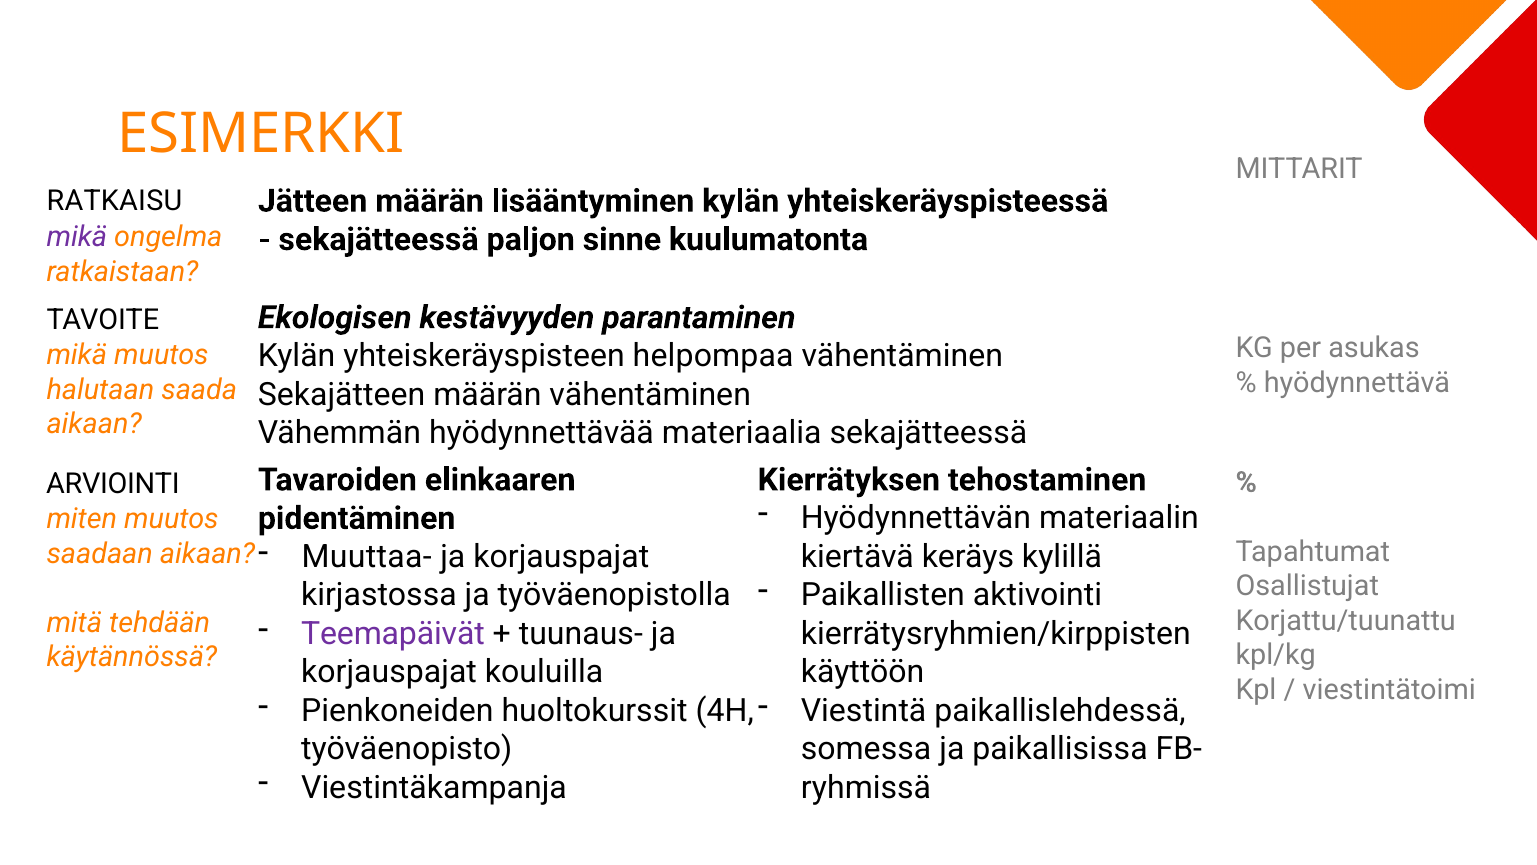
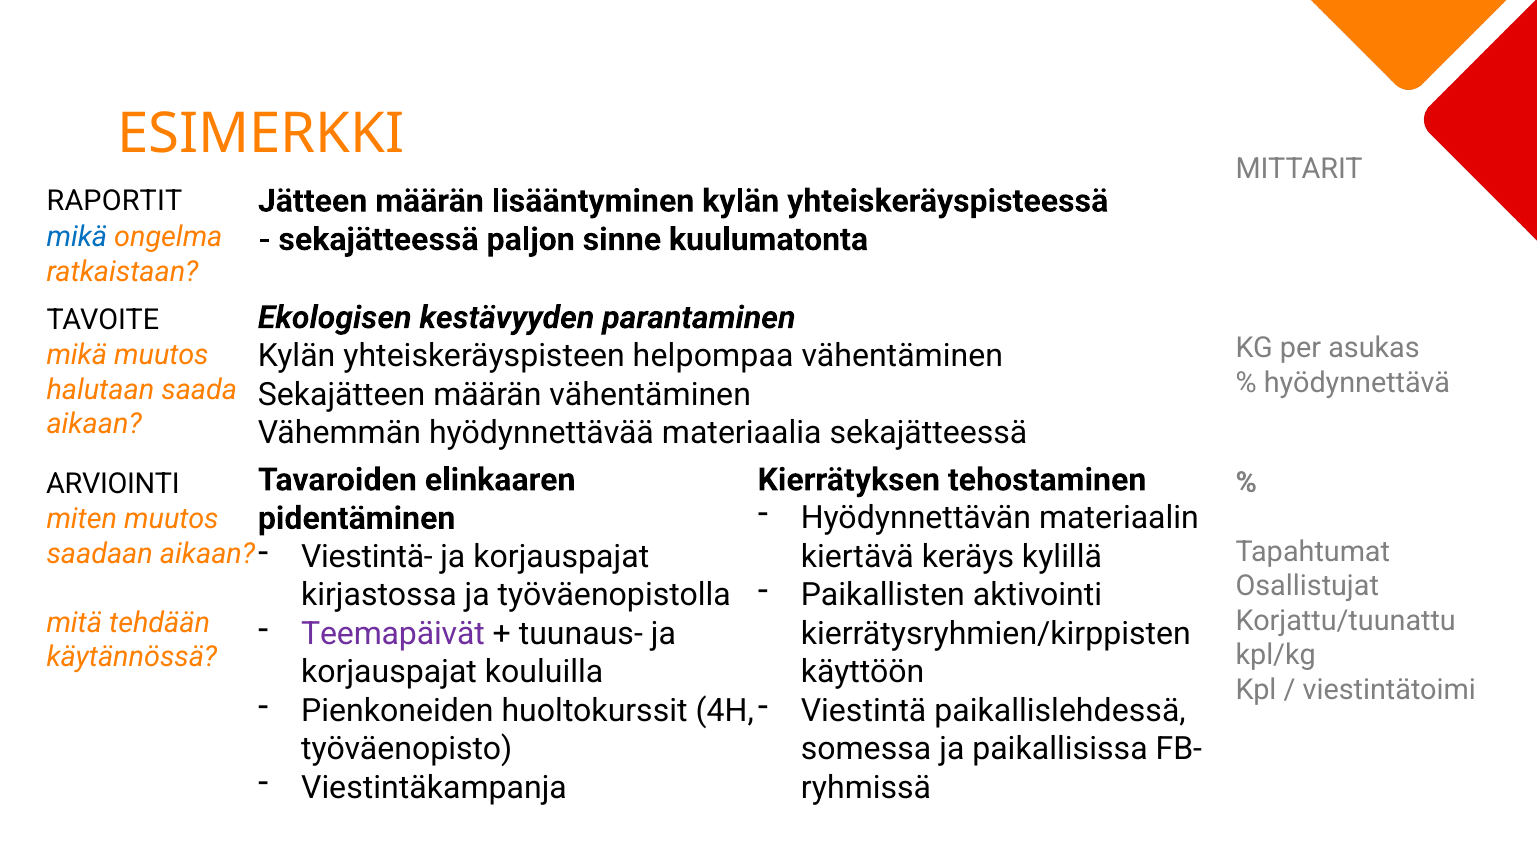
RATKAISU: RATKAISU -> RAPORTIT (114, 201)
mikä colour: purple -> blue (77, 237)
Muuttaa-: Muuttaa- -> Viestintä- (367, 556)
